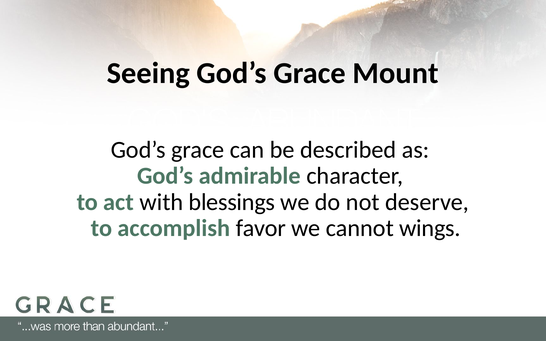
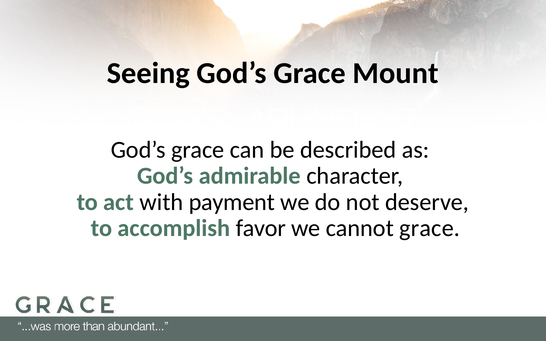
blessings: blessings -> payment (232, 202)
cannot wings: wings -> grace (430, 228)
